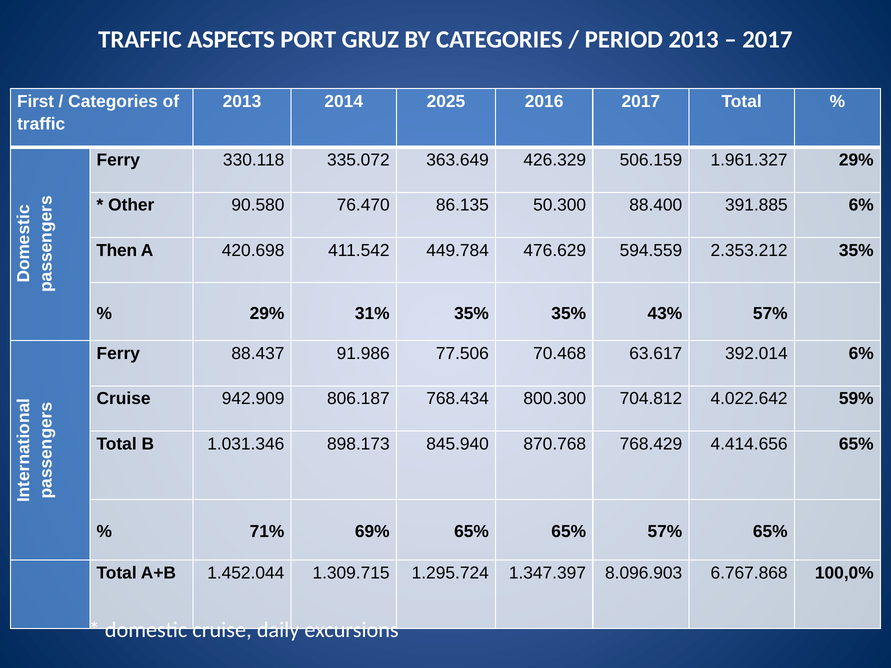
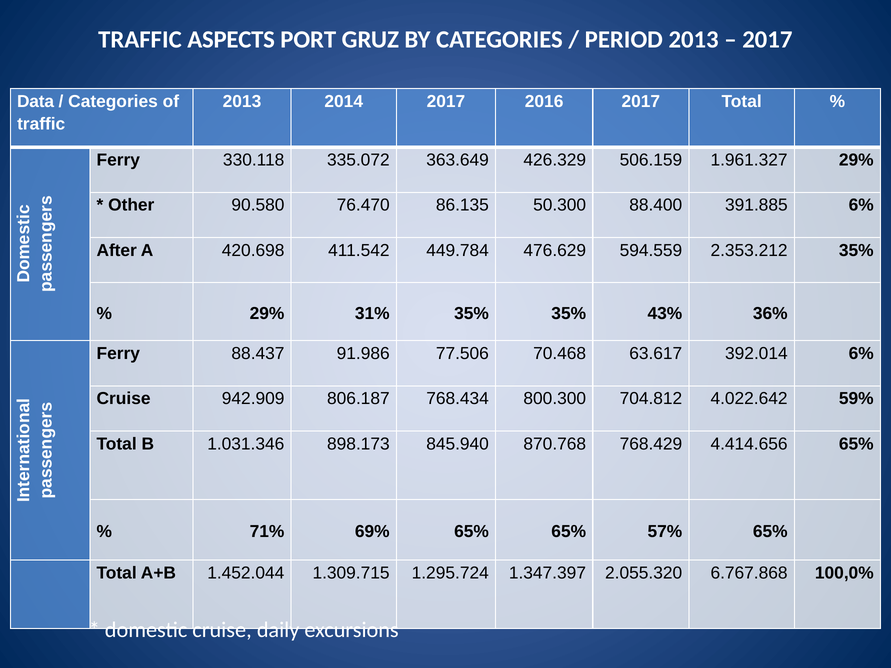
First: First -> Data (36, 101)
2014 2025: 2025 -> 2017 (446, 101)
Then: Then -> After (117, 250)
43% 57%: 57% -> 36% (770, 313)
8.096.903: 8.096.903 -> 2.055.320 (644, 573)
